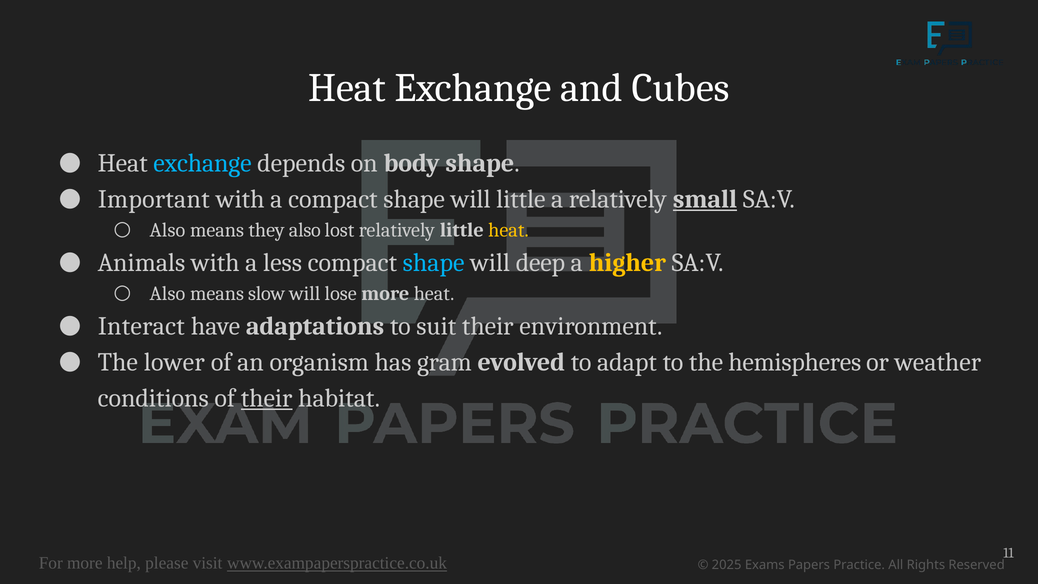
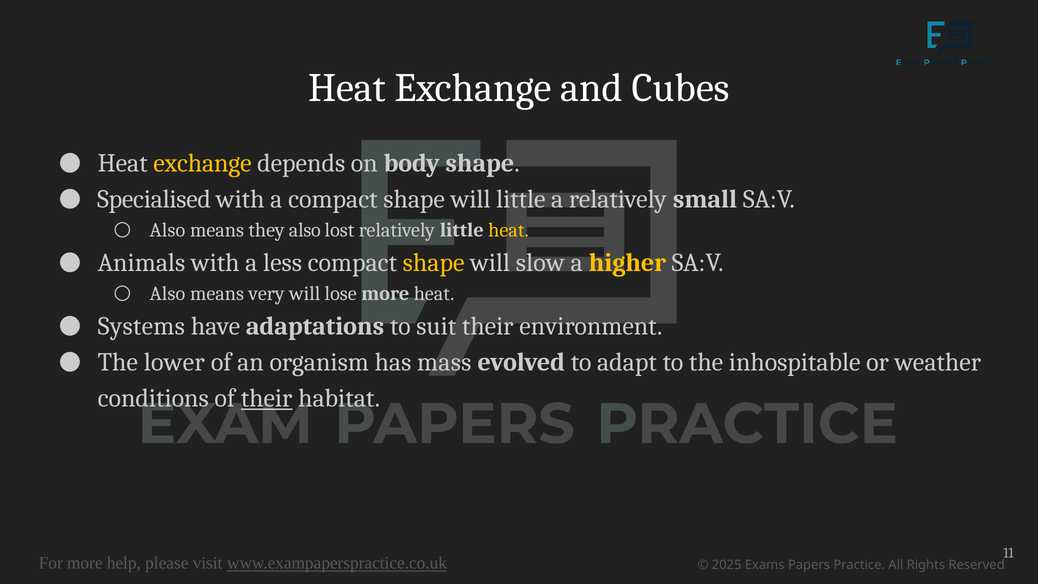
exchange colour: light blue -> yellow (202, 163)
Important: Important -> Specialised (154, 199)
small underline: present -> none (705, 199)
shape colour: light blue -> yellow (434, 263)
deep: deep -> slow (540, 263)
slow: slow -> very (266, 294)
Interact: Interact -> Systems (141, 326)
gram: gram -> mass (444, 362)
hemispheres: hemispheres -> inhospitable (795, 362)
